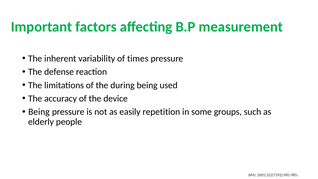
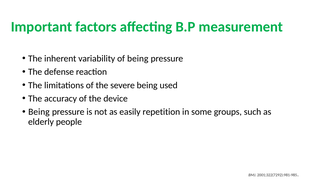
of times: times -> being (138, 58)
during: during -> severe (123, 85)
